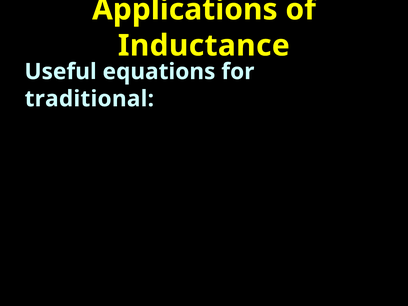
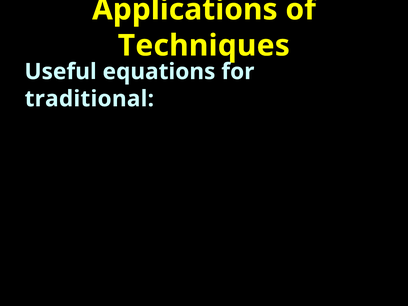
Inductance: Inductance -> Techniques (204, 46)
